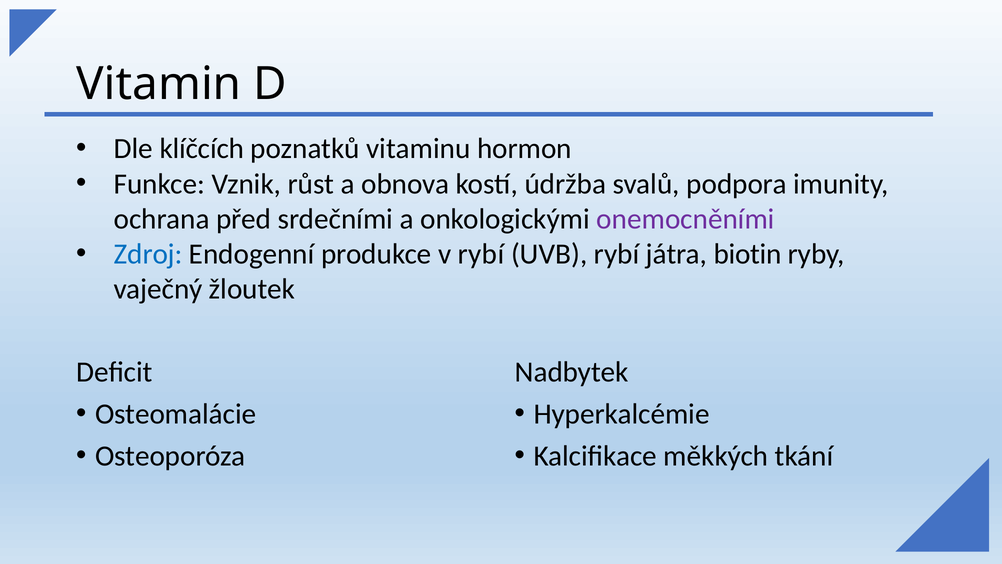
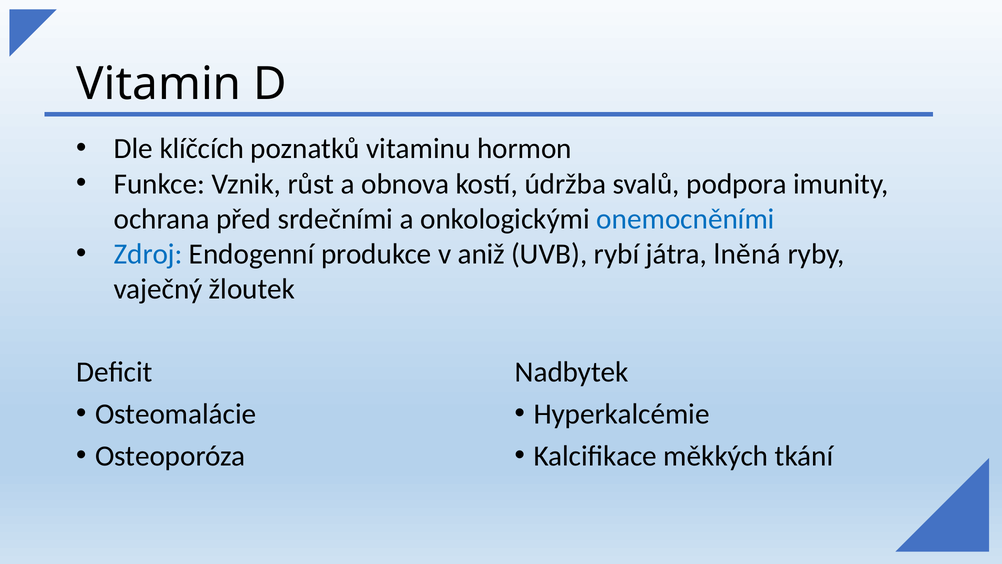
onemocněními colour: purple -> blue (686, 219)
v rybí: rybí -> aniž (481, 254)
biotin: biotin -> lněná (747, 254)
